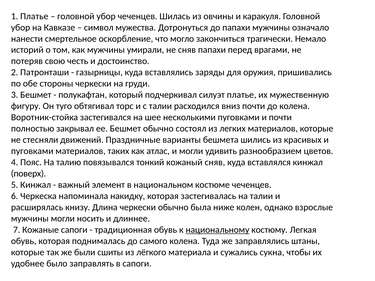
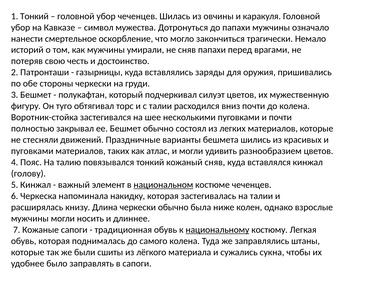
1 Платье: Платье -> Тонкий (34, 16)
силуэт платье: платье -> цветов (242, 95)
поверх: поверх -> голову (28, 174)
национальном underline: none -> present (163, 185)
